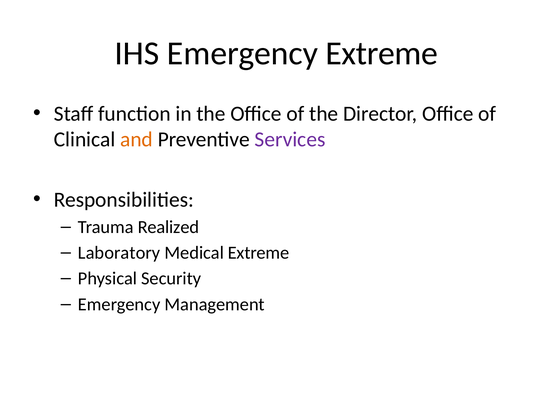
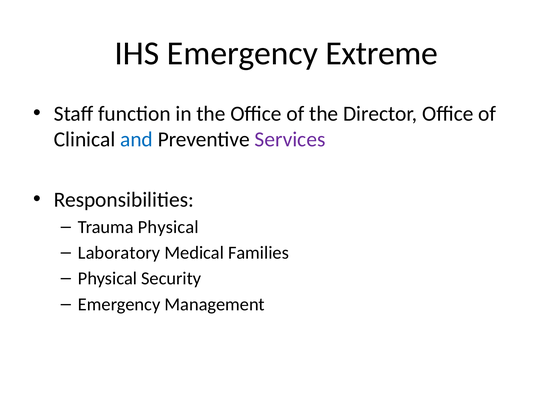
and colour: orange -> blue (136, 140)
Trauma Realized: Realized -> Physical (168, 227)
Medical Extreme: Extreme -> Families (258, 253)
